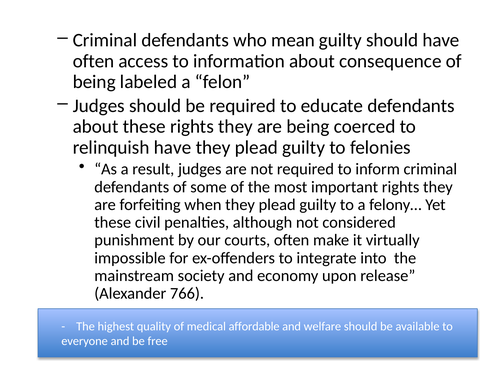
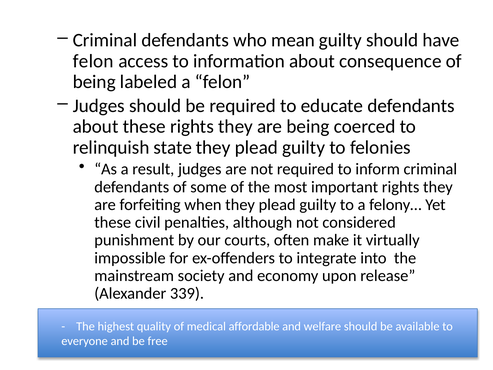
often: often -> felon (93, 61)
relinquish have: have -> state (173, 147)
766: 766 -> 339 (187, 293)
